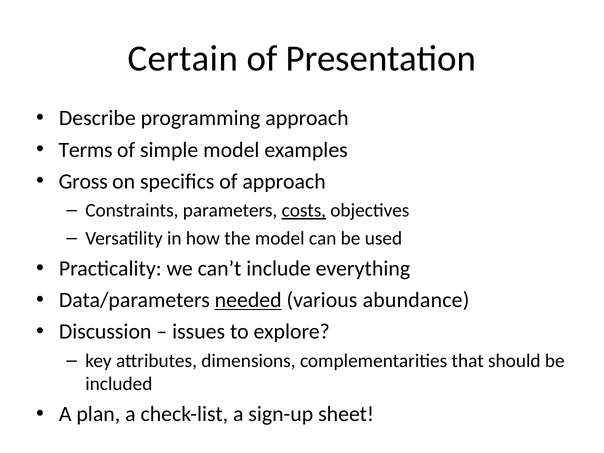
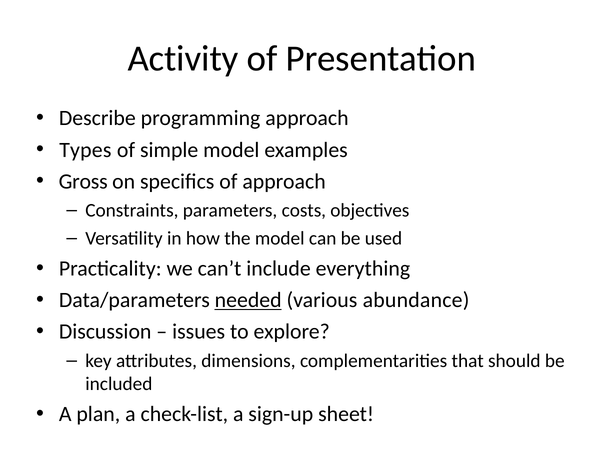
Certain: Certain -> Activity (183, 58)
Terms: Terms -> Types (85, 150)
costs underline: present -> none (304, 211)
